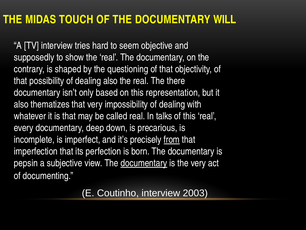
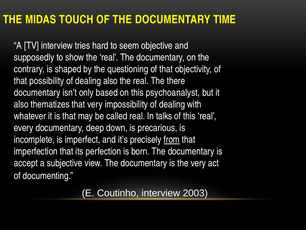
WILL: WILL -> TIME (225, 19)
representation: representation -> psychoanalyst (173, 93)
pepsin: pepsin -> accept (26, 163)
documentary underline: present -> none (144, 163)
